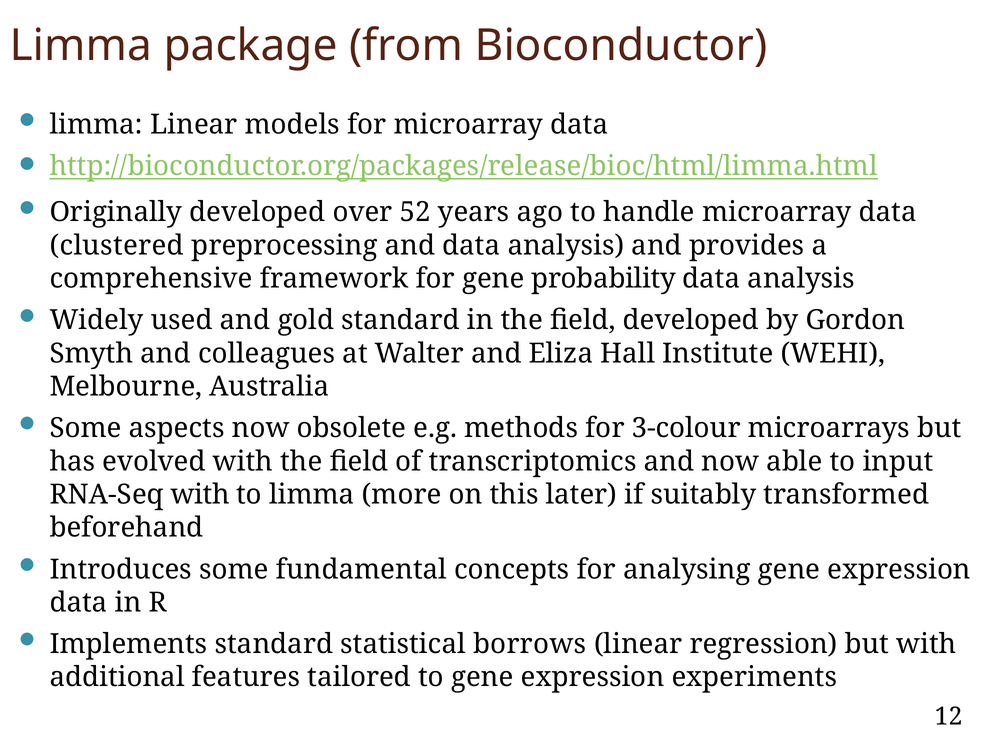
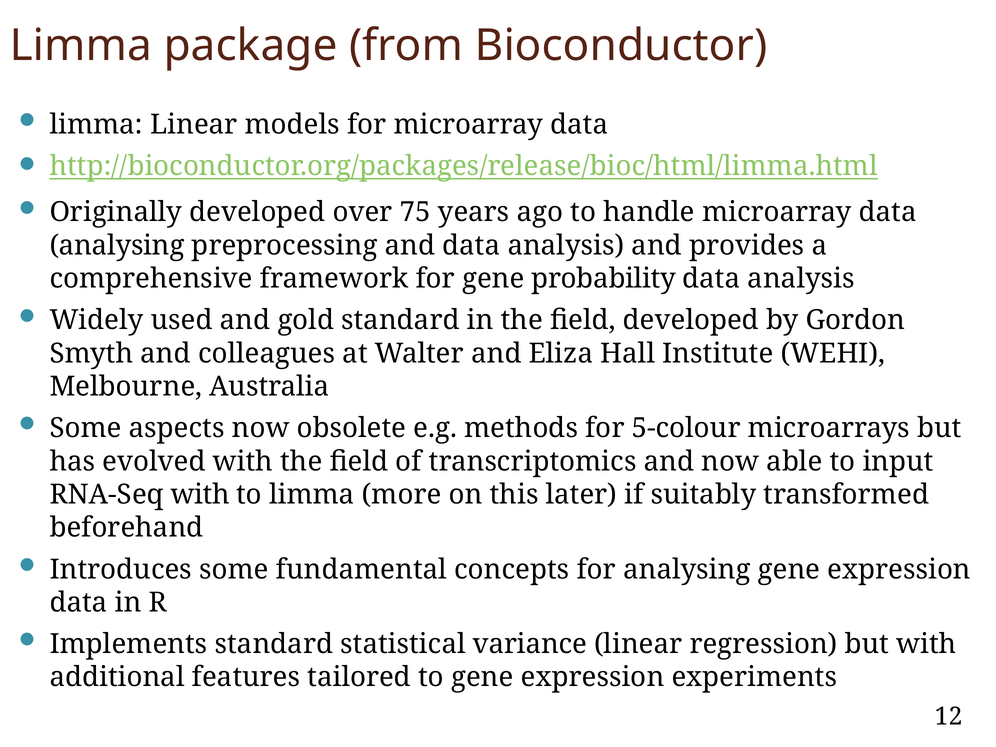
52: 52 -> 75 (415, 212)
clustered: clustered -> analysing (117, 246)
3-colour: 3-colour -> 5-colour (686, 428)
borrows: borrows -> variance (530, 644)
